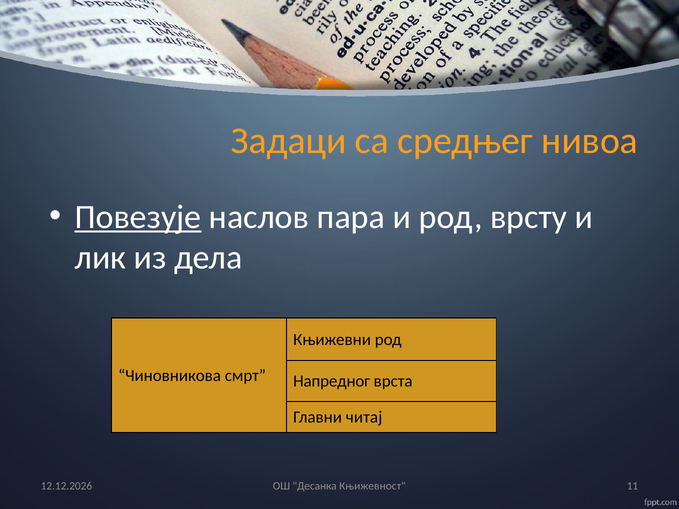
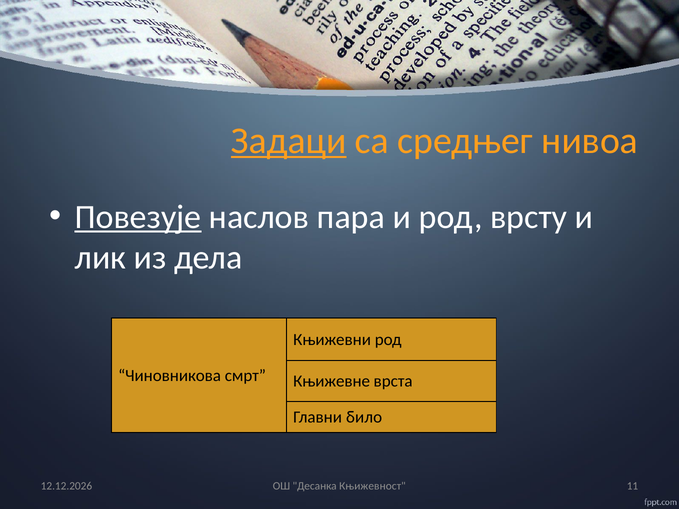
Задаци underline: none -> present (289, 141)
Напредног: Напредног -> Књижевне (332, 381)
читај: читај -> било (364, 417)
